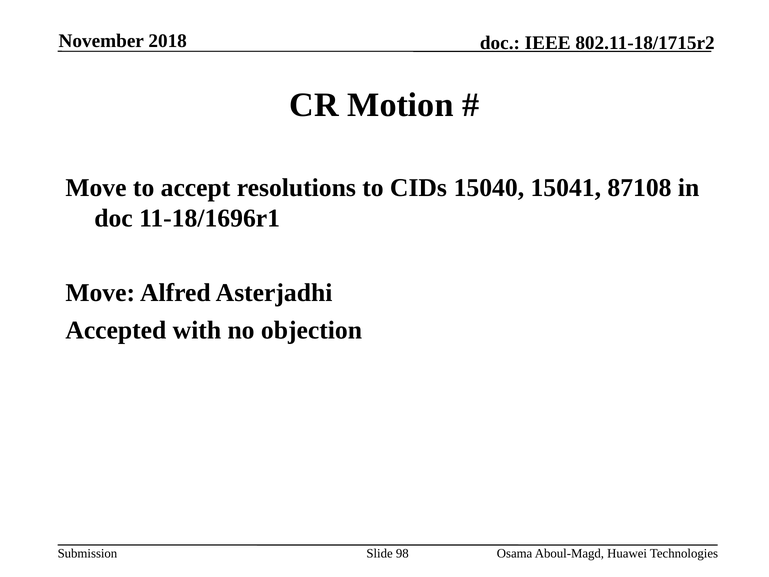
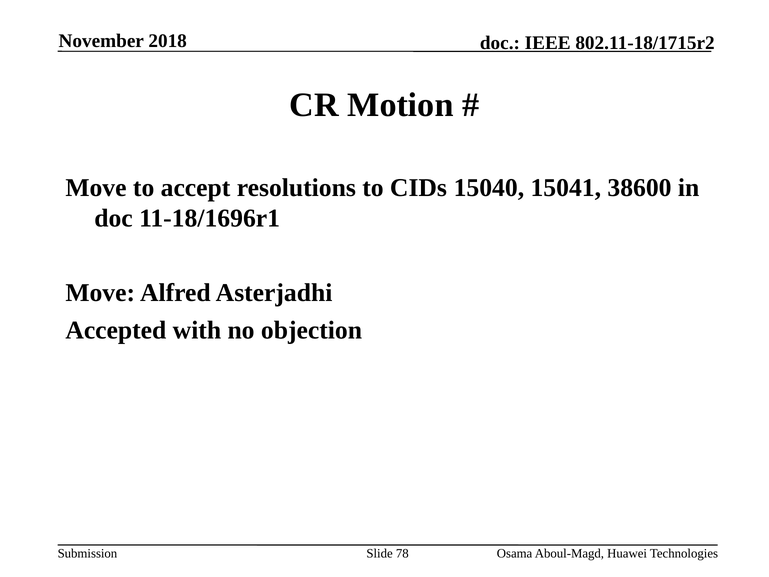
87108: 87108 -> 38600 (640, 188)
98: 98 -> 78 (402, 553)
